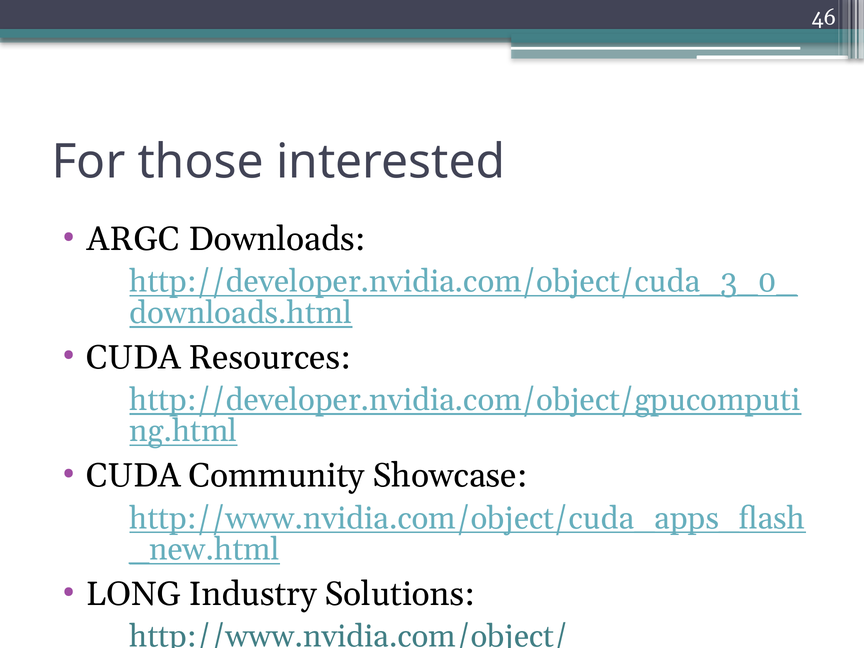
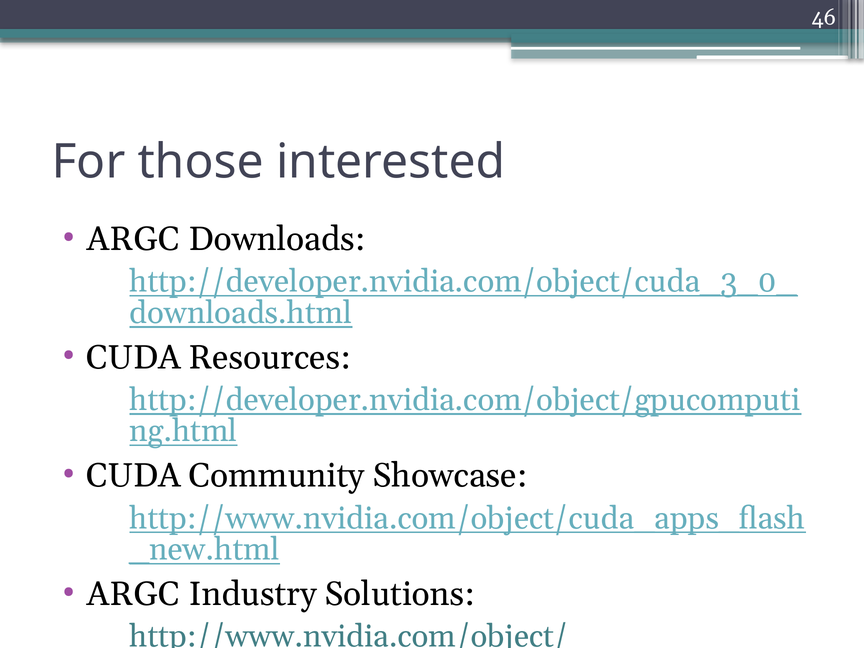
LONG: LONG -> ARGC (133, 594)
